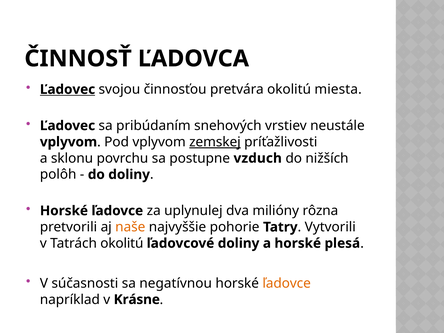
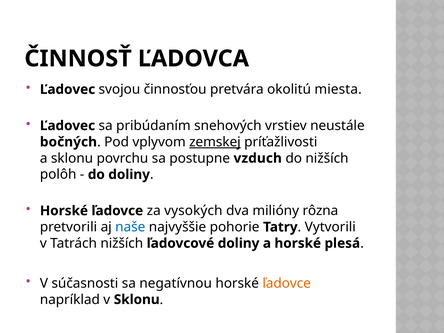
Ľadovec underline: present -> none (68, 89)
vplyvom: vplyvom -> bočných (68, 142)
uplynulej: uplynulej -> vysokých (193, 211)
naše colour: orange -> blue (130, 227)
Tatrách okolitú: okolitú -> nižších (122, 243)
v Krásne: Krásne -> Sklonu (137, 300)
